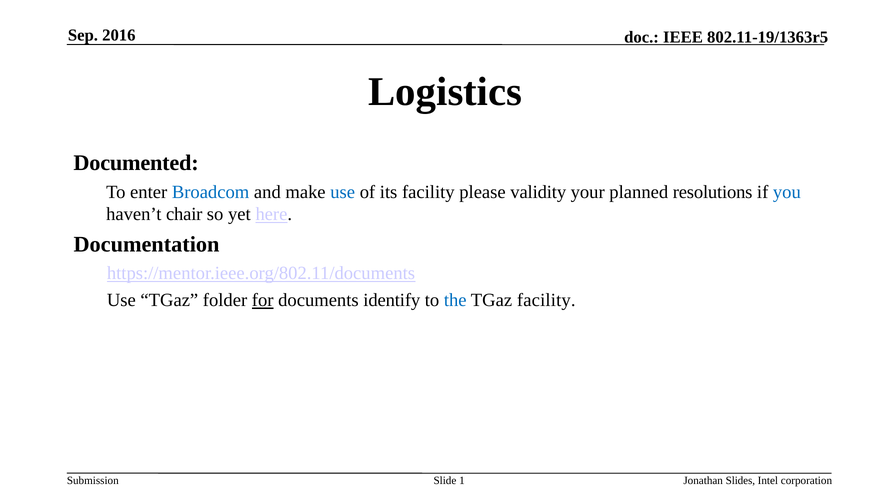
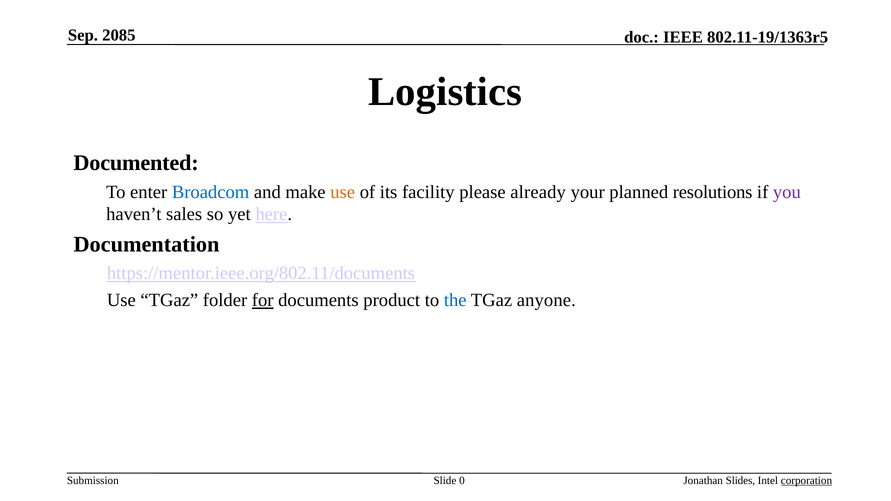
2016: 2016 -> 2085 (119, 35)
use colour: blue -> orange (343, 192)
validity: validity -> already (538, 192)
you colour: blue -> purple (787, 192)
chair: chair -> sales (184, 214)
identify: identify -> product (392, 300)
TGaz facility: facility -> anyone (546, 300)
1: 1 -> 0 (462, 481)
corporation underline: none -> present (806, 481)
